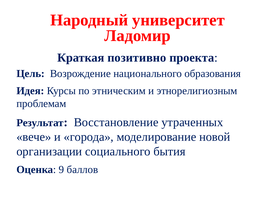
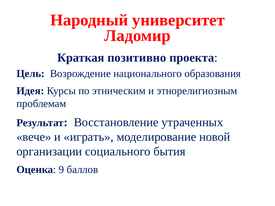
города: города -> играть (89, 137)
